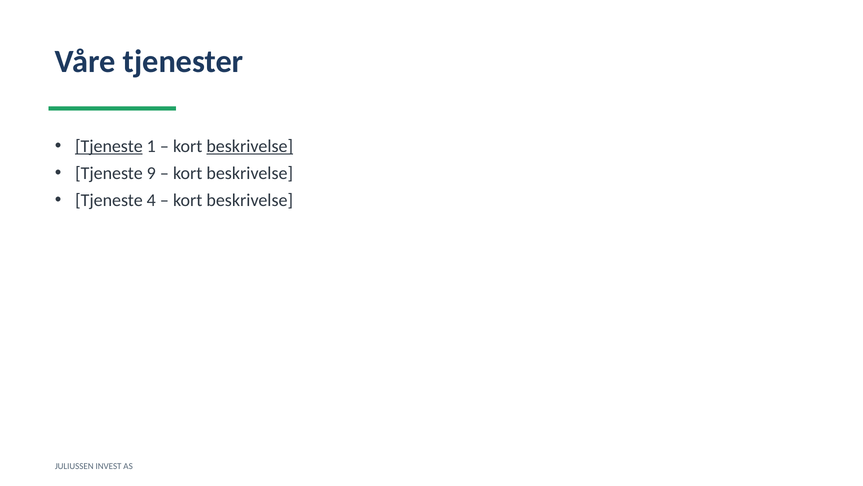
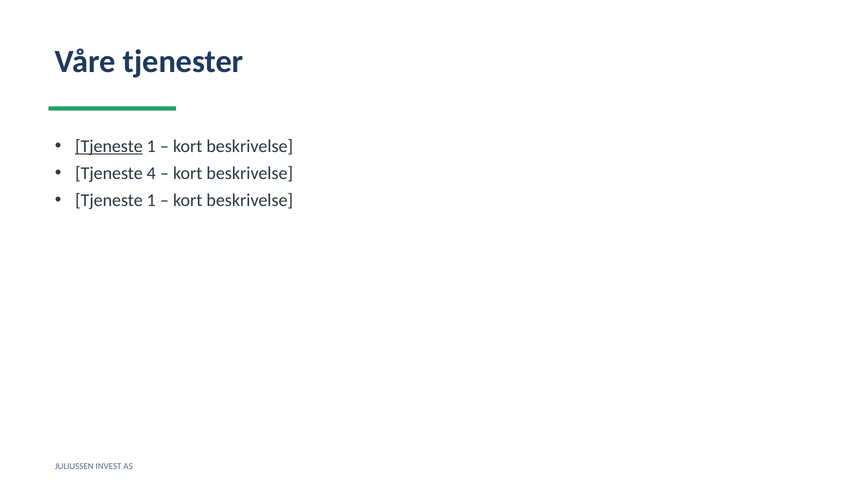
beskrivelse underline: present -> none (250, 146)
9: 9 -> 4 (151, 173)
4: 4 -> 1 (151, 200)
